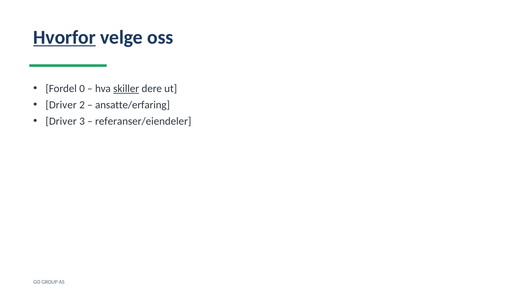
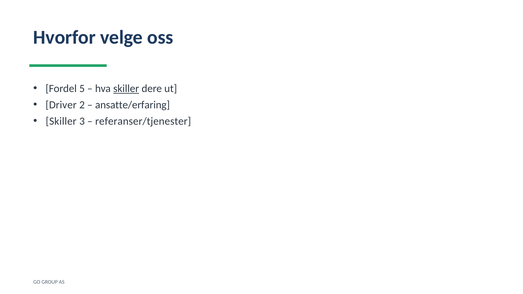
Hvorfor underline: present -> none (64, 37)
0: 0 -> 5 (82, 89)
Driver: Driver -> Skiller (61, 121)
referanser/eiendeler: referanser/eiendeler -> referanser/tjenester (143, 121)
